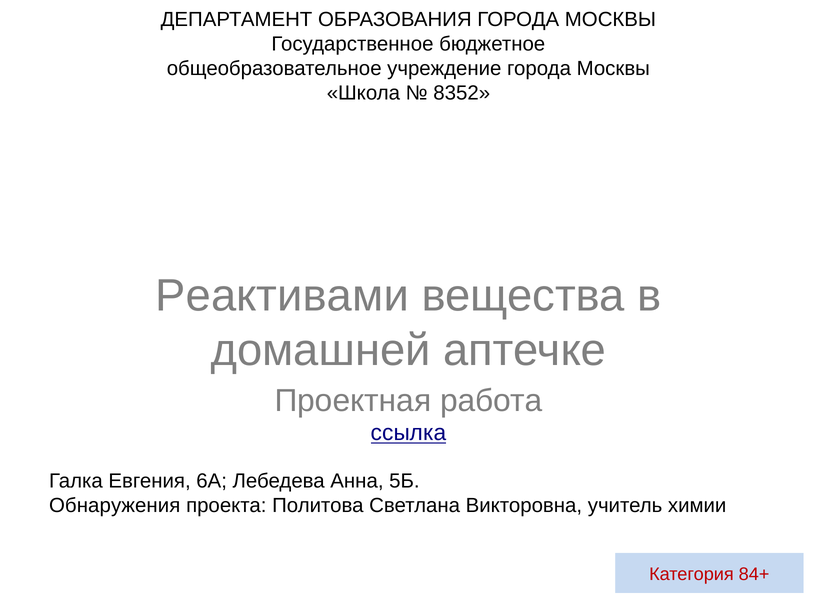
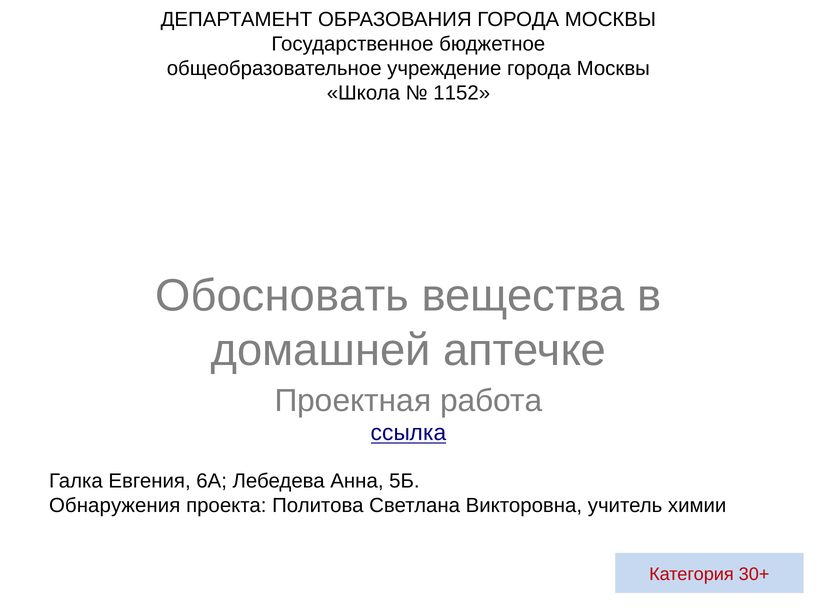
8352: 8352 -> 1152 (462, 93)
Реактивами: Реактивами -> Обосновать (282, 295)
84+: 84+ -> 30+ (754, 574)
